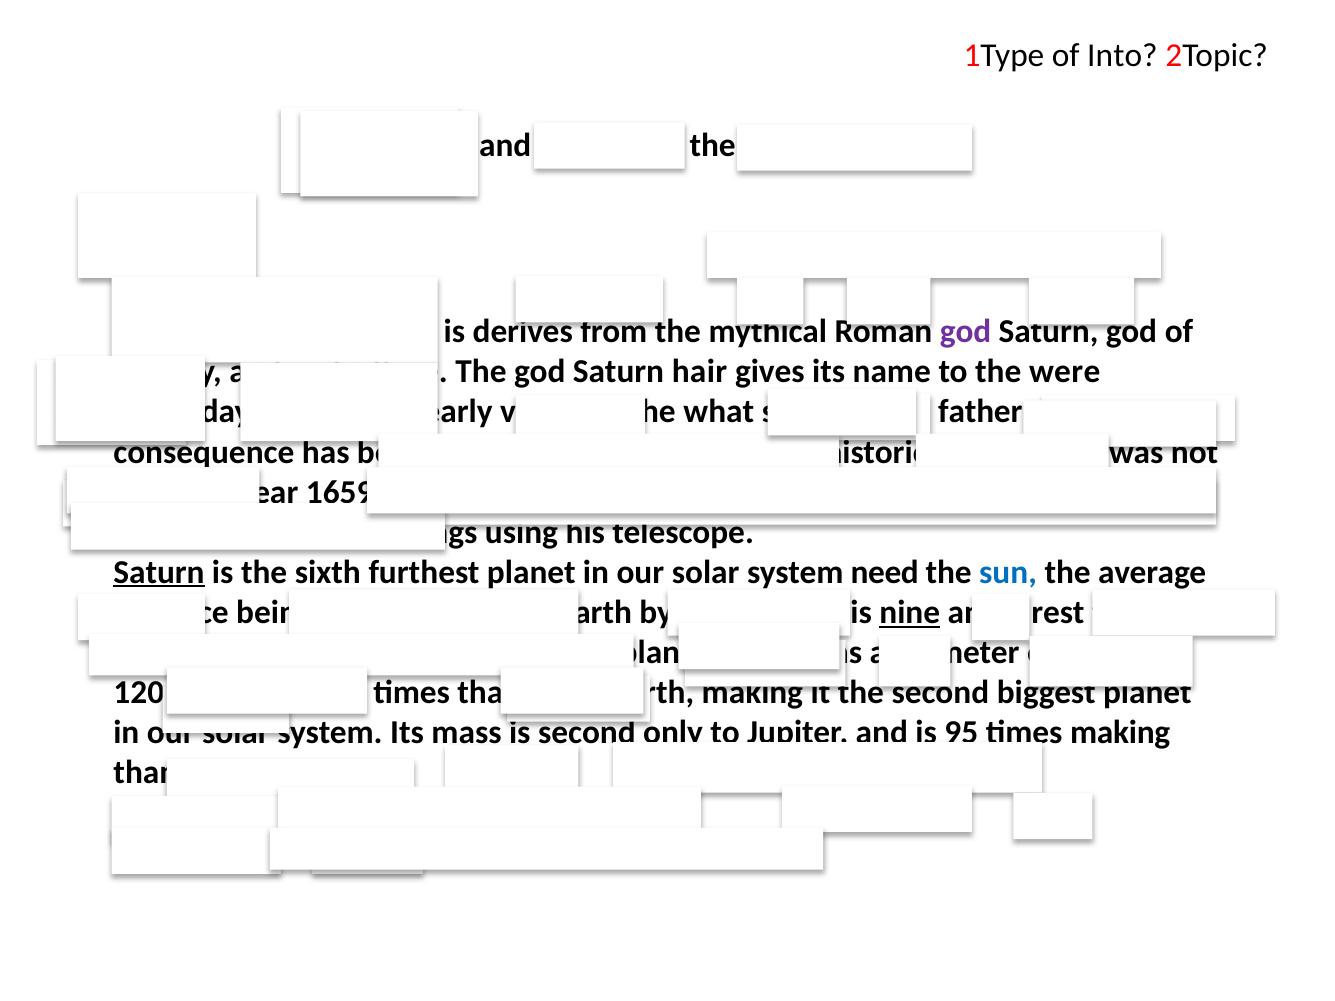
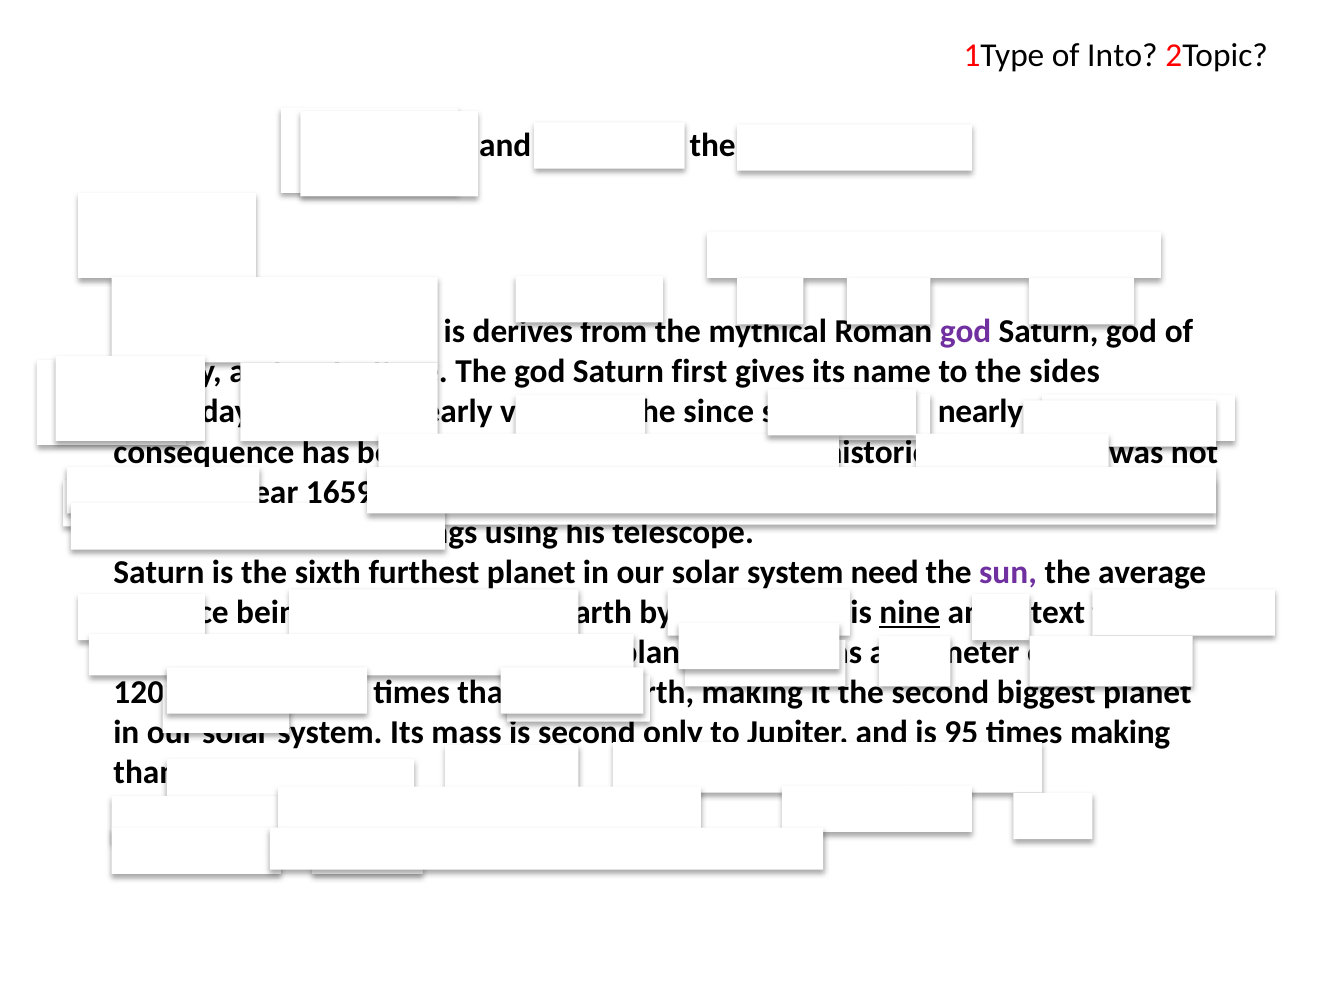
hair: hair -> first (700, 372)
were: were -> sides (1065, 372)
what: what -> since (719, 412)
father: father -> nearly (980, 412)
Saturn underline: present -> none (159, 572)
sun colour: blue -> purple (1008, 572)
rest: rest -> text (1058, 612)
